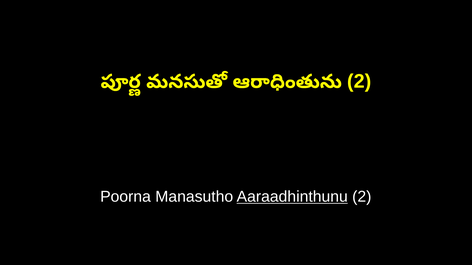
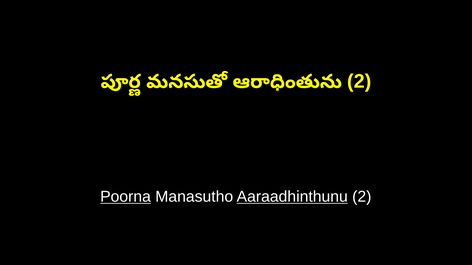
Poorna underline: none -> present (126, 197)
